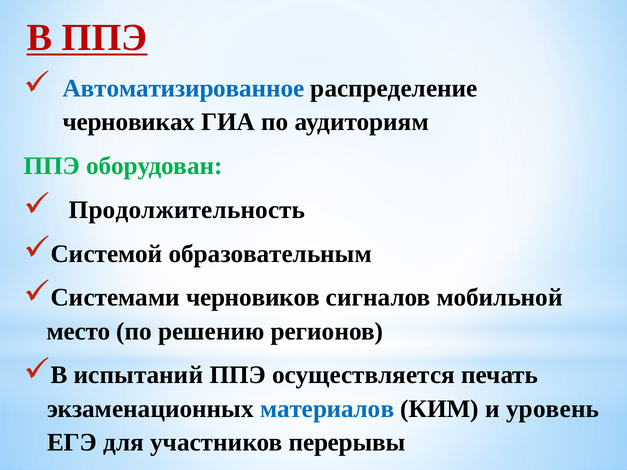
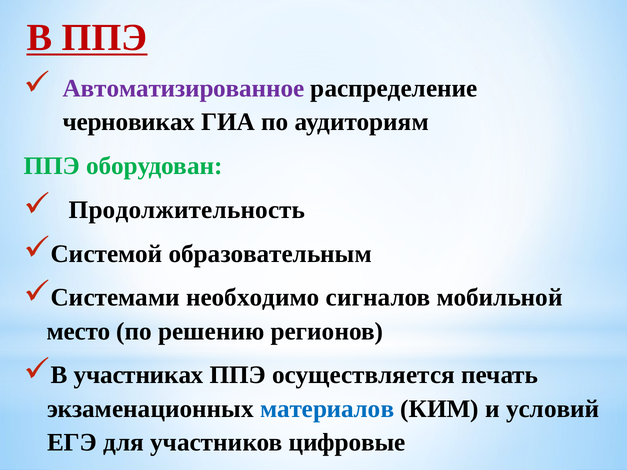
Автоматизированное colour: blue -> purple (184, 89)
черновиков: черновиков -> необходимо (253, 298)
испытаний: испытаний -> участниках (139, 375)
уровень: уровень -> условий (553, 409)
перерывы: перерывы -> цифровые (347, 443)
